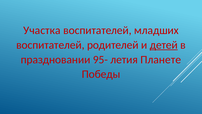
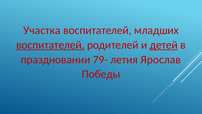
воспитателей underline: none -> present (50, 45)
95-: 95- -> 79- (100, 59)
Планете: Планете -> Ярослав (161, 59)
